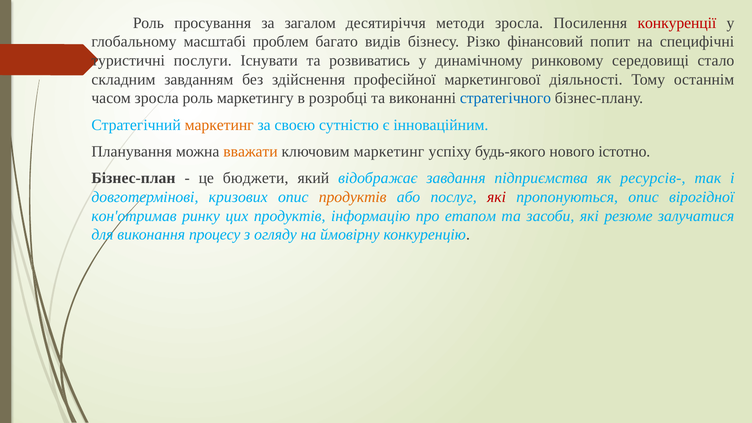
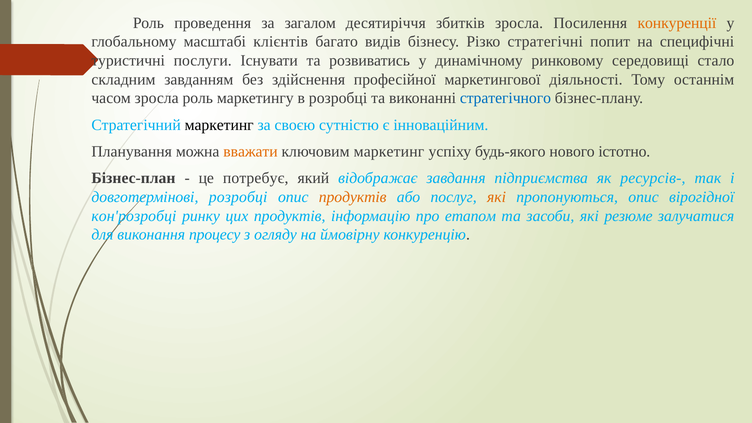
просування: просування -> проведення (213, 23)
методи: методи -> збитків (460, 23)
конкуренції colour: red -> orange (677, 23)
проблем: проблем -> клієнтів (281, 42)
фінансовий: фінансовий -> стратегічні (545, 42)
маркетинг colour: orange -> black (219, 125)
бюджети: бюджети -> потребує (256, 178)
довготермінові кризових: кризових -> розробці (238, 197)
які colour: red -> orange (497, 197)
кон'отримав: кон'отримав -> кон'розробці (134, 216)
